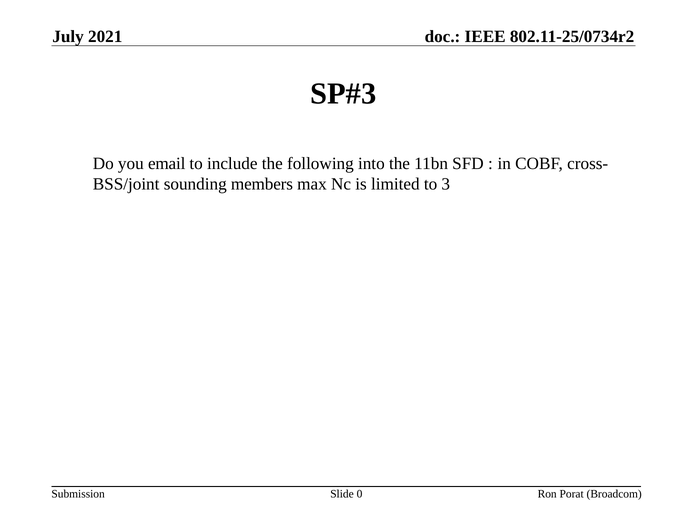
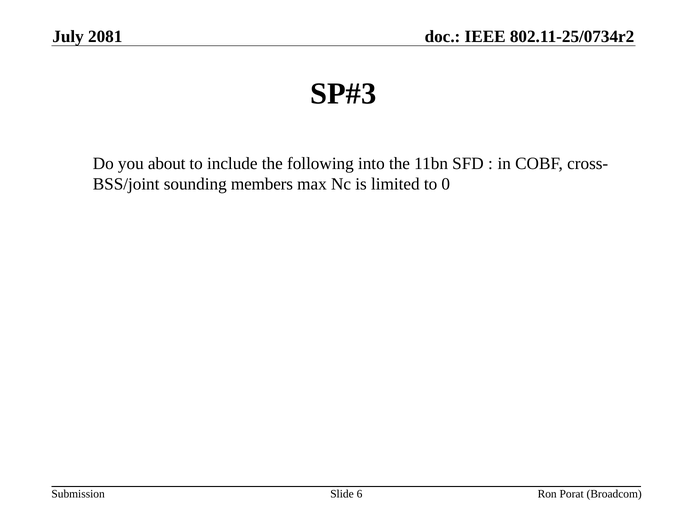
2021: 2021 -> 2081 (105, 37)
email: email -> about (167, 164)
3: 3 -> 0 (446, 184)
0: 0 -> 6 (360, 494)
